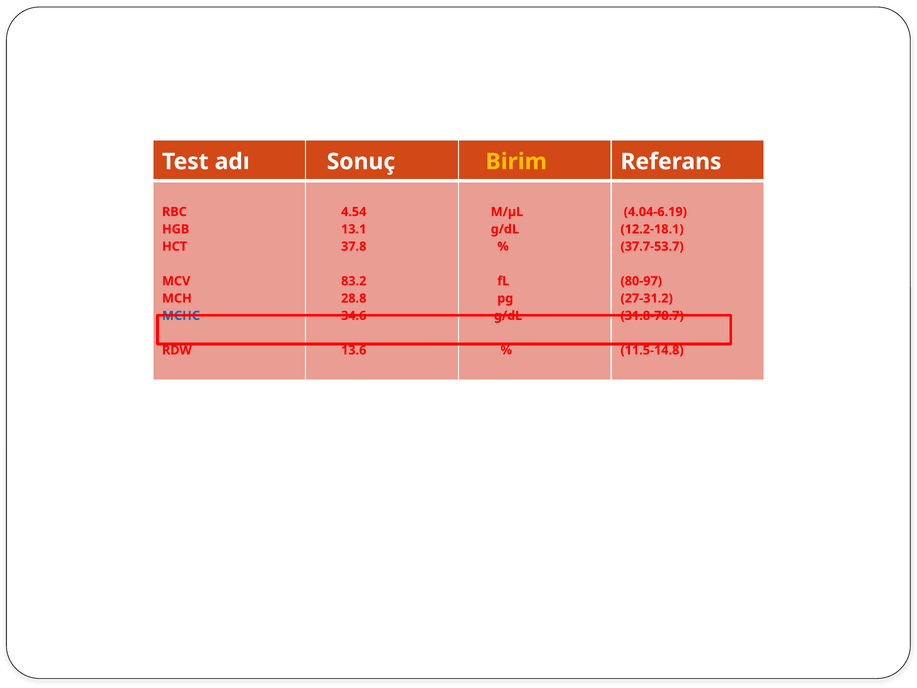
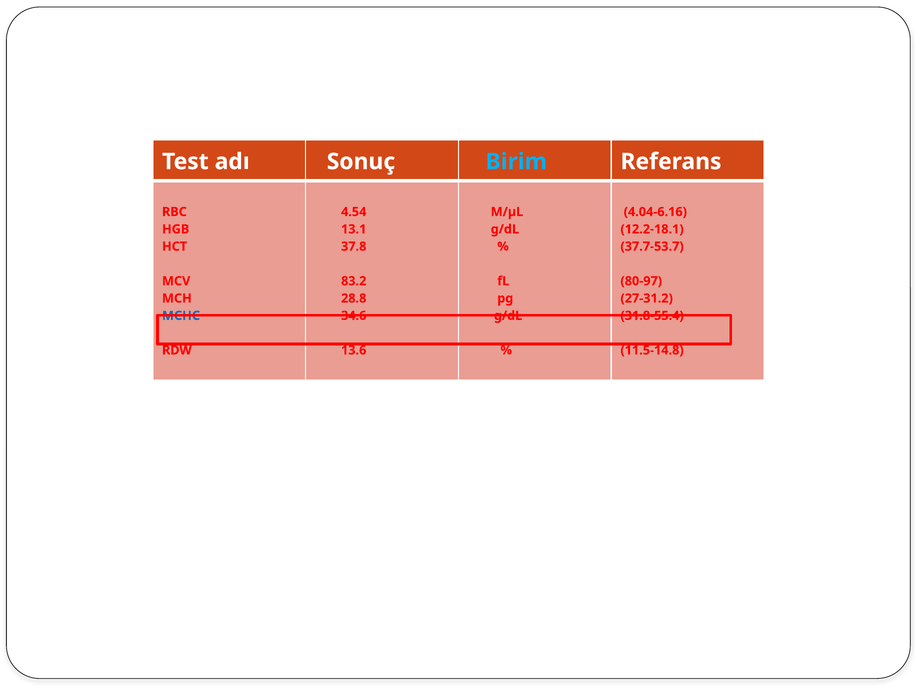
Birim colour: yellow -> light blue (516, 162)
4.04-6.19: 4.04-6.19 -> 4.04-6.16 (655, 212)
31.8-78.7: 31.8-78.7 -> 31.8-55.4 (652, 316)
